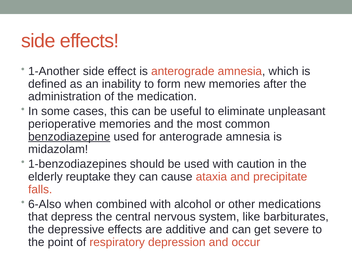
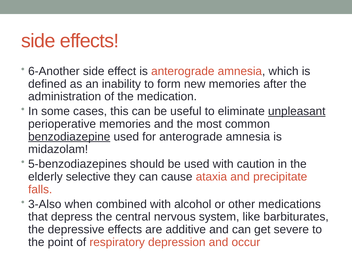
1-Another: 1-Another -> 6-Another (54, 71)
unpleasant underline: none -> present (297, 111)
1-benzodiazepines: 1-benzodiazepines -> 5-benzodiazepines (77, 164)
reuptake: reuptake -> selective (88, 177)
6-Also: 6-Also -> 3-Also (45, 204)
